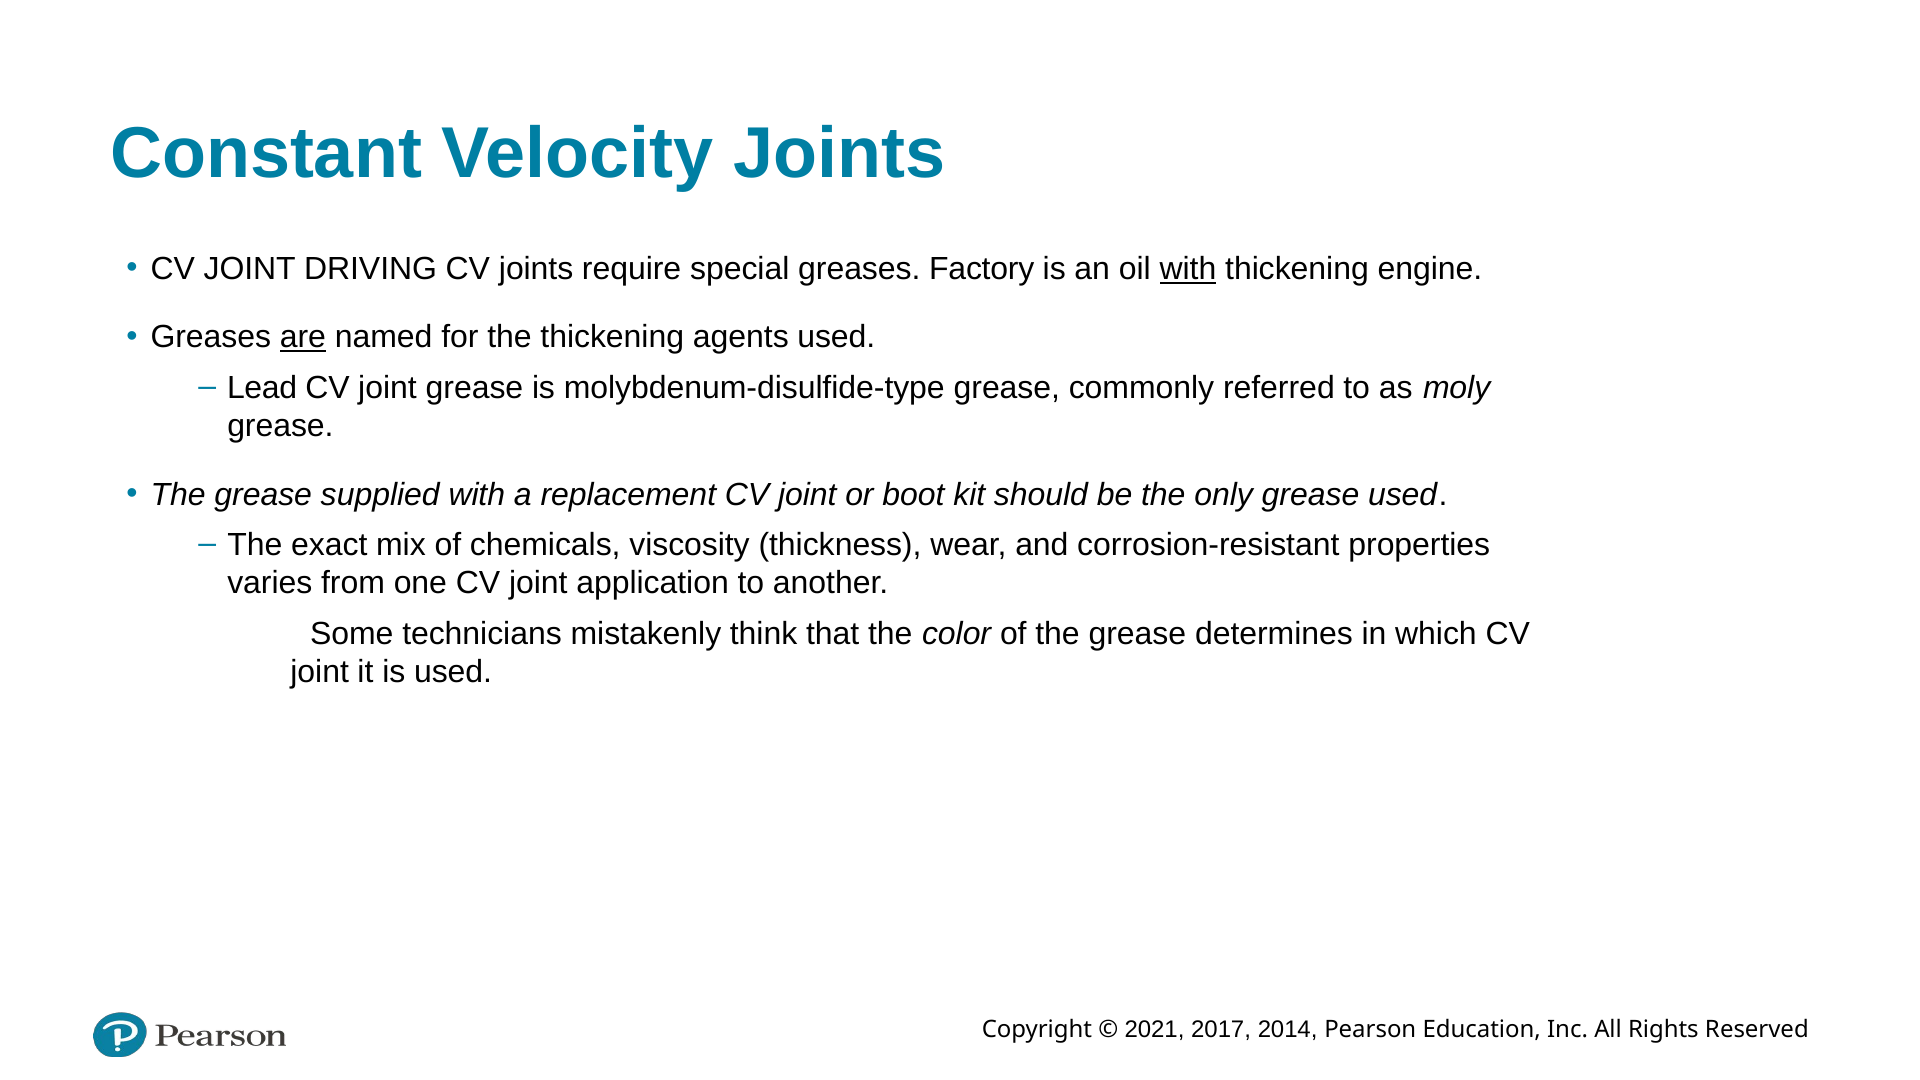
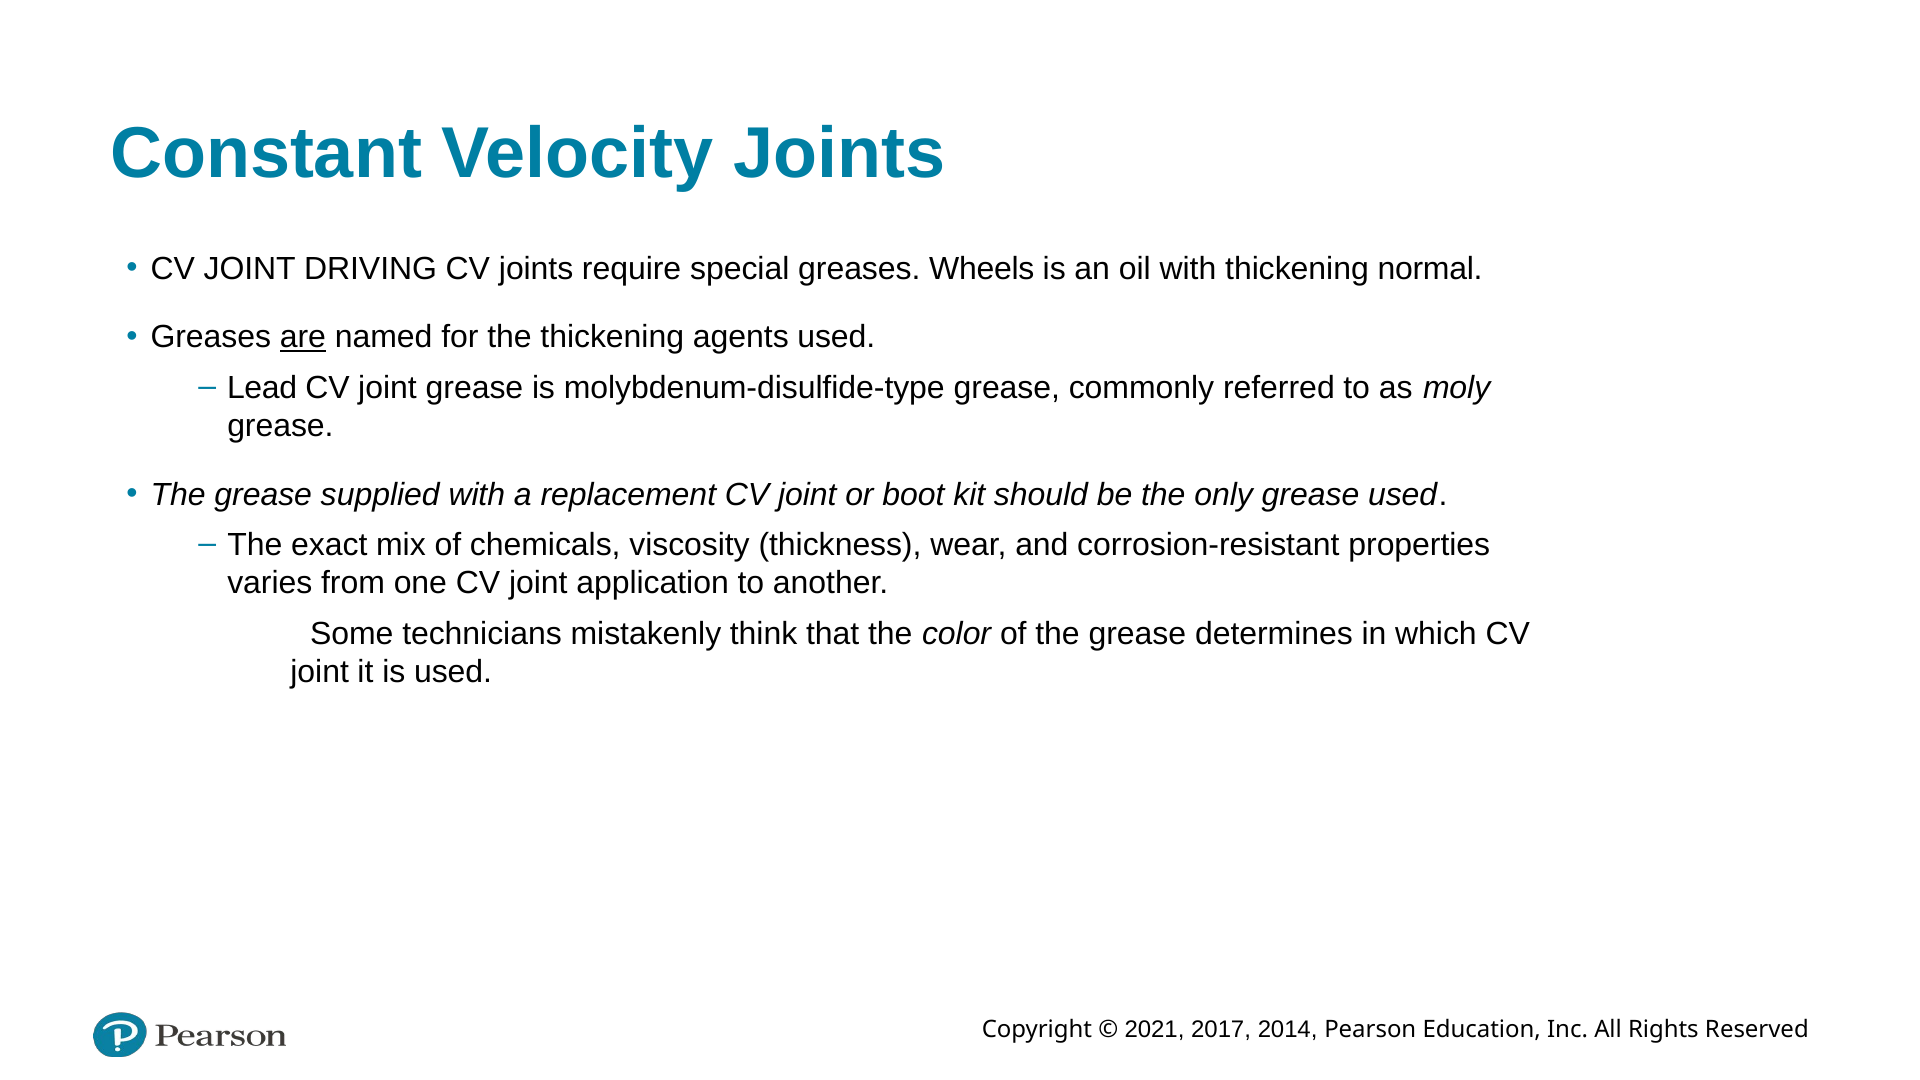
Factory: Factory -> Wheels (982, 269)
with underline: present -> none (1188, 269)
engine: engine -> normal (1430, 269)
